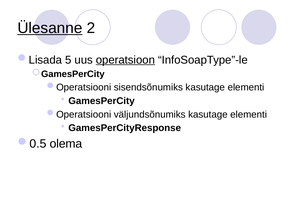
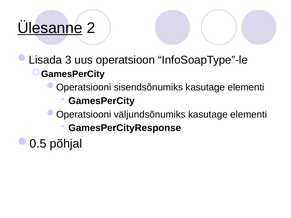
5: 5 -> 3 (68, 60)
operatsioon underline: present -> none (125, 60)
olema: olema -> põhjal (66, 144)
